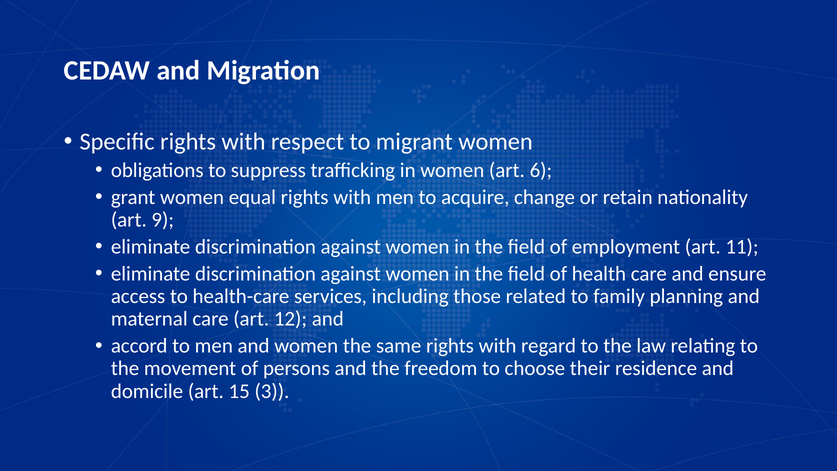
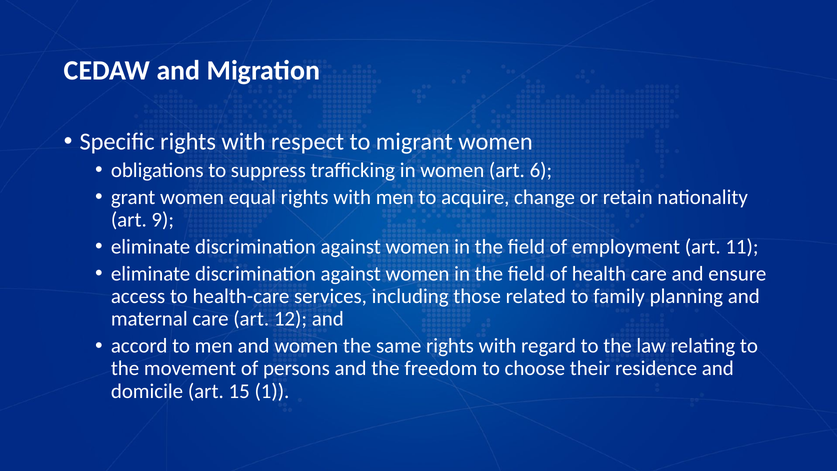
3: 3 -> 1 (272, 391)
